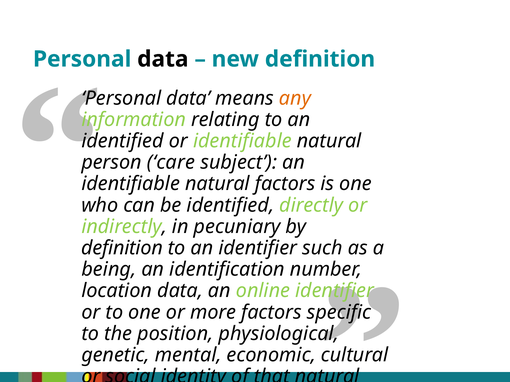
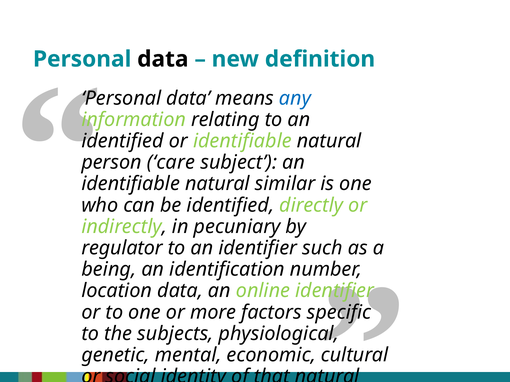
any colour: orange -> blue (295, 98)
natural factors: factors -> similar (285, 184)
definition: definition -> regulator (122, 248)
position: position -> subjects (175, 334)
